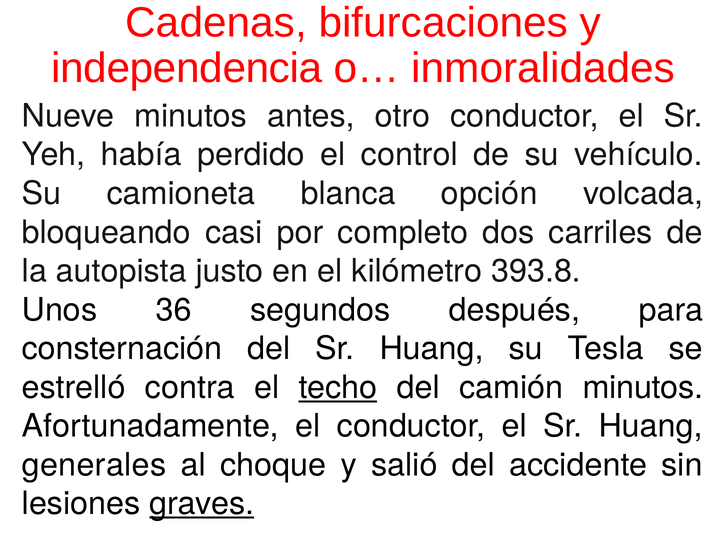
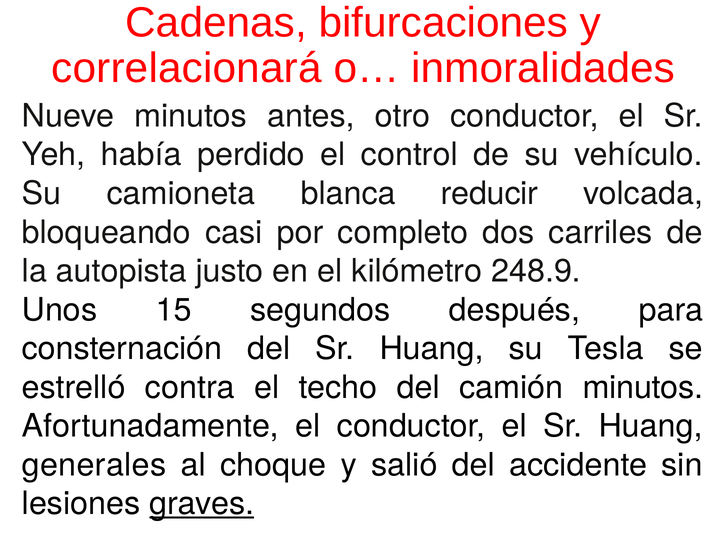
independencia: independencia -> correlacionará (186, 68)
opción: opción -> reducir (490, 194)
393.8: 393.8 -> 248.9 (536, 271)
36: 36 -> 15 (174, 310)
techo underline: present -> none (338, 388)
